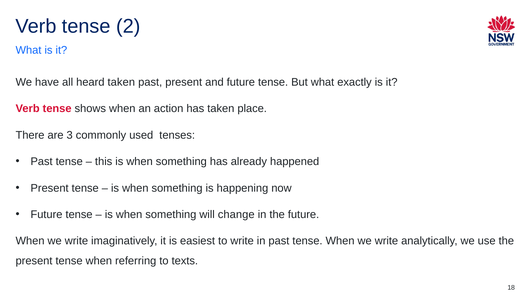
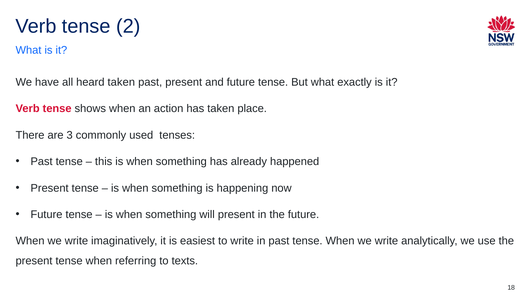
will change: change -> present (236, 215)
